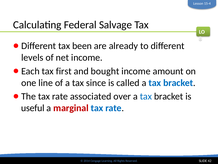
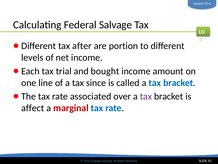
been: been -> after (82, 46)
already: already -> portion (123, 46)
first: first -> trial (64, 71)
tax colour: blue -> purple (146, 96)
useful: useful -> affect (33, 108)
